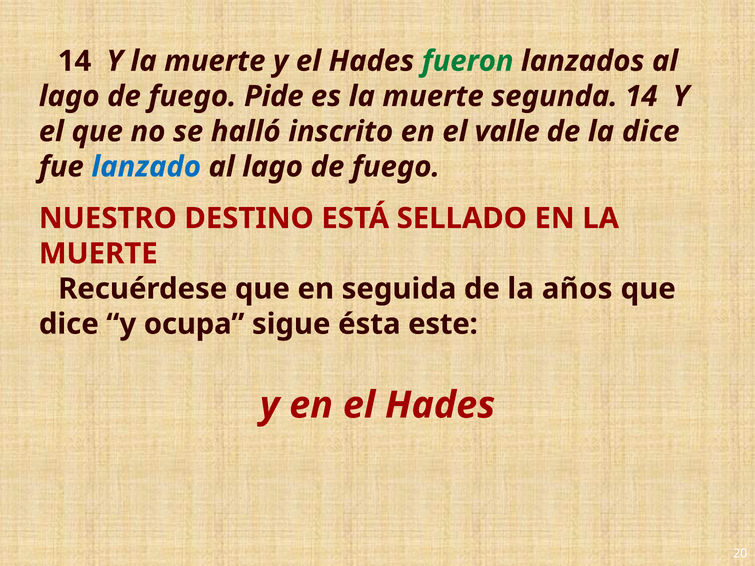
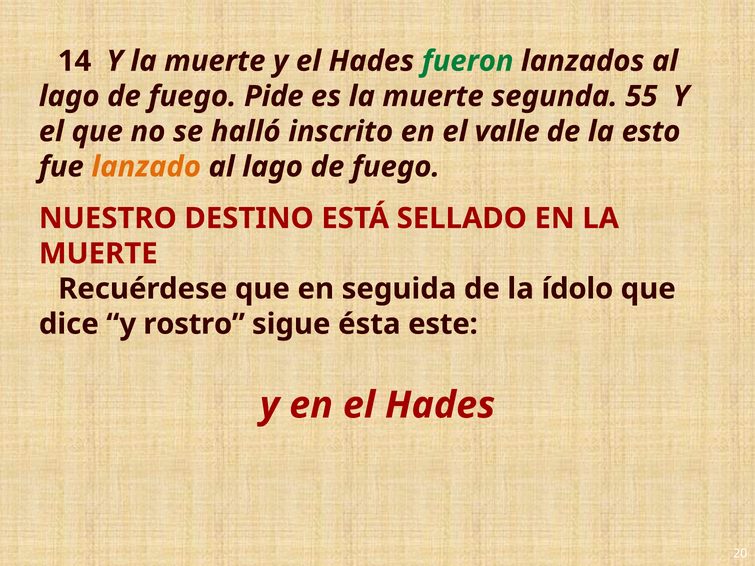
segunda 14: 14 -> 55 (641, 96)
la dice: dice -> esto (651, 132)
lanzado colour: blue -> orange (146, 167)
años: años -> ídolo (577, 289)
ocupa: ocupa -> rostro (194, 324)
